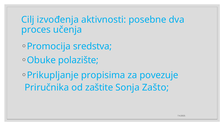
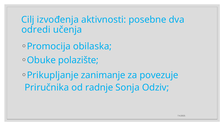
proces: proces -> odredi (36, 30)
sredstva: sredstva -> obilaska (92, 46)
propisima: propisima -> zanimanje (103, 75)
zaštite: zaštite -> radnje (99, 87)
Zašto: Zašto -> Odziv (156, 87)
